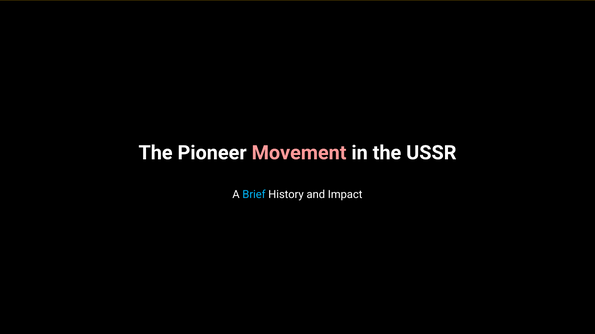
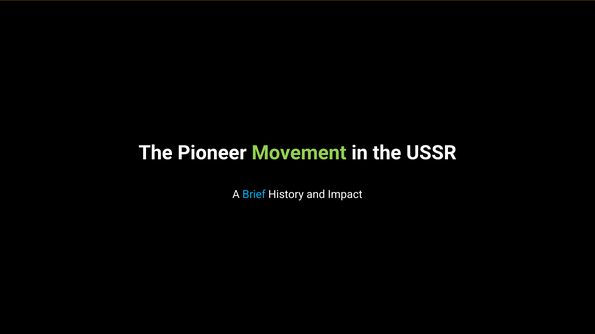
Movement colour: pink -> light green (299, 153)
